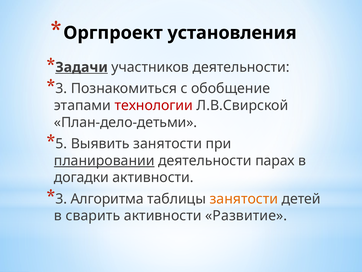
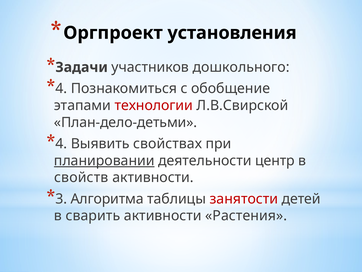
Задачи underline: present -> none (82, 67)
участников деятельности: деятельности -> дошкольного (241, 67)
3: 3 -> 4 (61, 88)
5: 5 -> 4 (61, 143)
Выявить занятости: занятости -> свойствах (168, 143)
парах: парах -> центр (275, 160)
догадки: догадки -> свойств (81, 177)
занятости colour: orange -> red (244, 198)
Развитие: Развитие -> Растения (246, 215)
